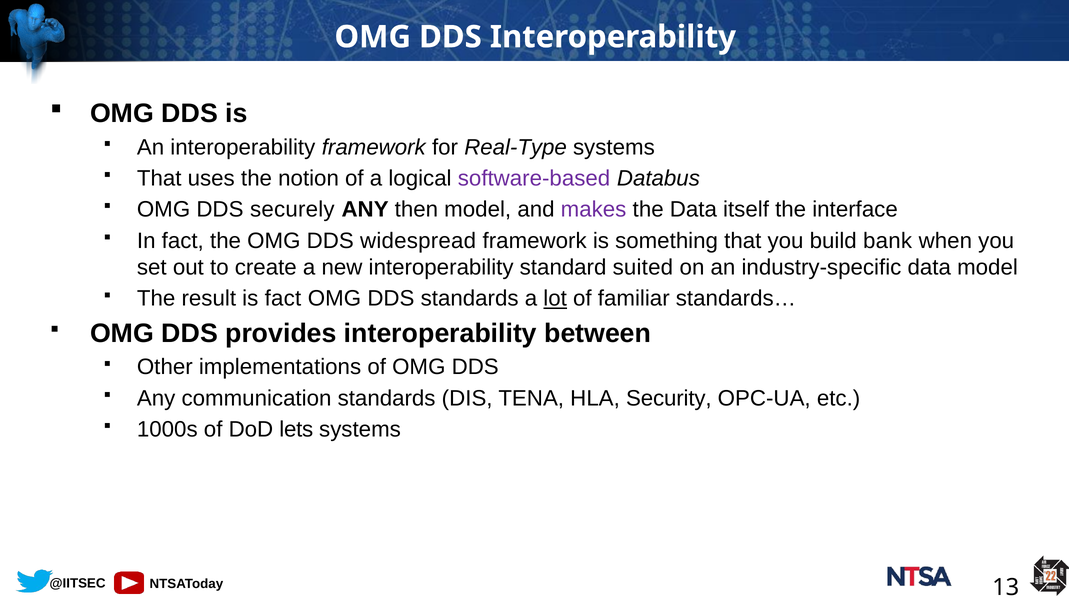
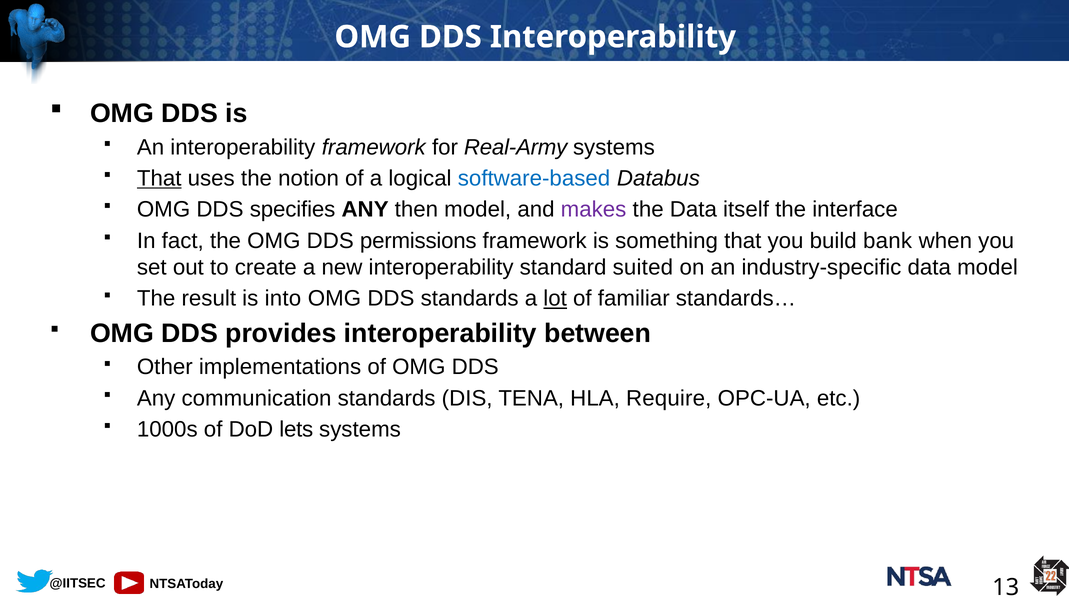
Real-Type: Real-Type -> Real-Army (516, 147)
That underline: none -> present (159, 178)
software-based colour: purple -> blue (534, 178)
securely: securely -> specifies (293, 210)
widespread: widespread -> permissions (418, 241)
is fact: fact -> into (283, 299)
Security: Security -> Require (669, 399)
